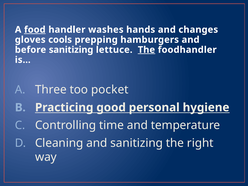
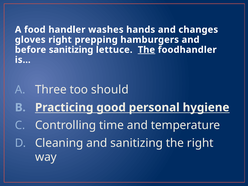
food underline: present -> none (35, 30)
gloves cools: cools -> right (60, 40)
pocket: pocket -> should (110, 90)
